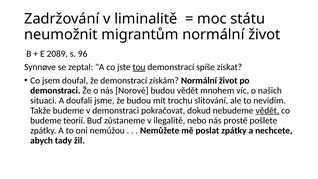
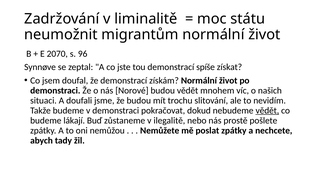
2089: 2089 -> 2070 (57, 54)
tou underline: present -> none (139, 67)
teorií: teorií -> lákají (74, 121)
